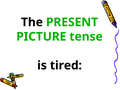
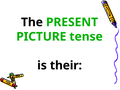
tired: tired -> their (66, 65)
